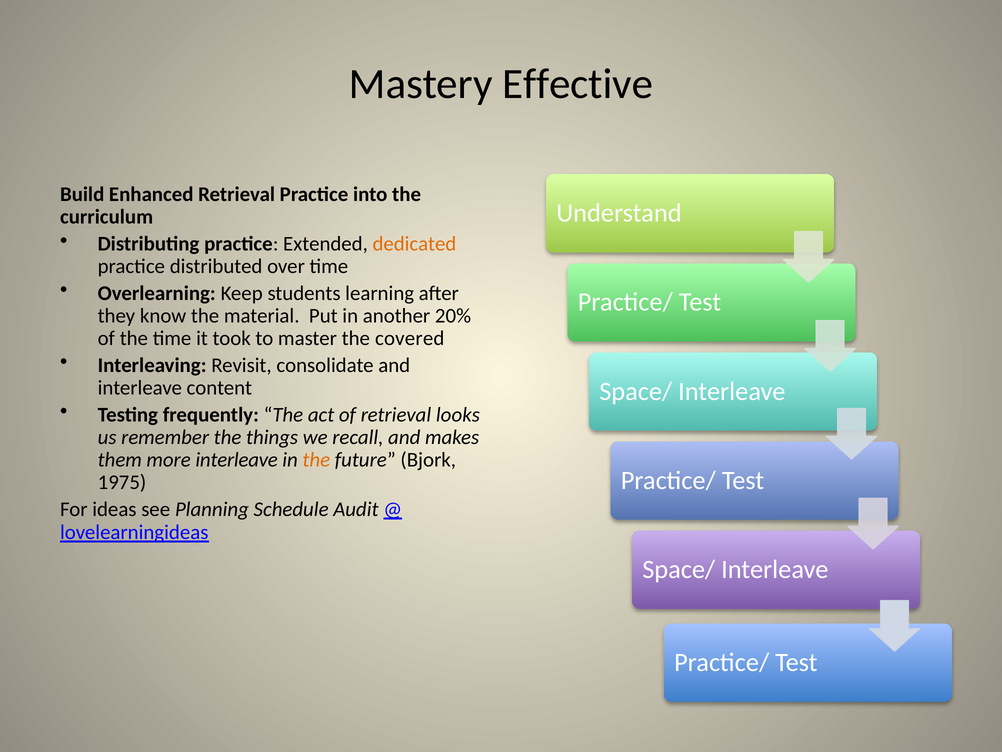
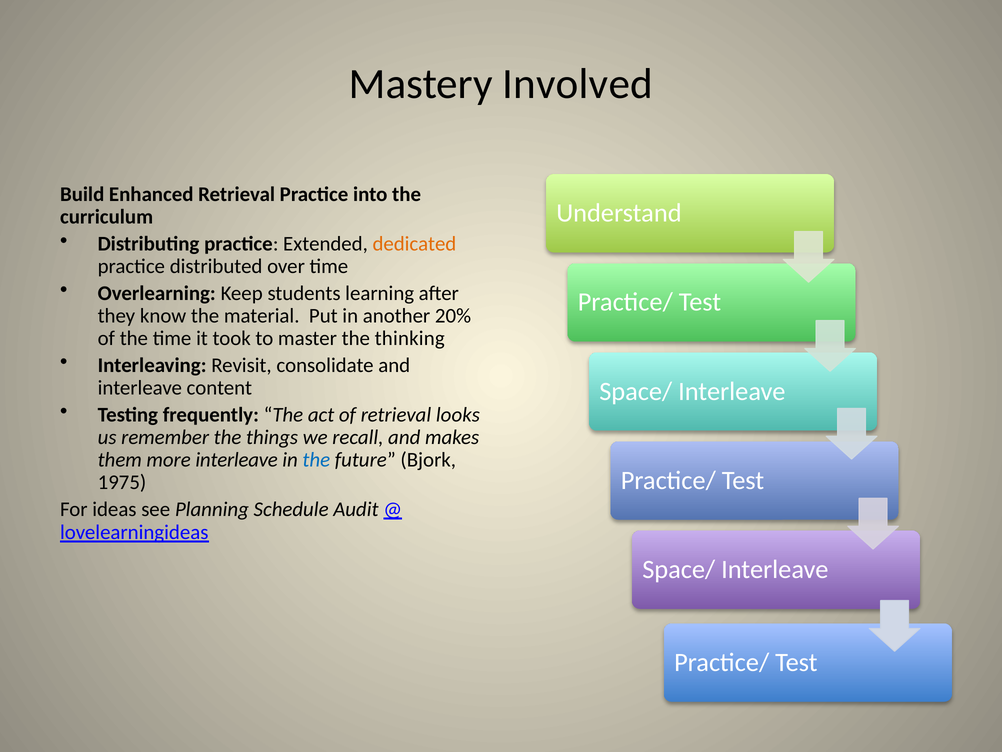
Effective: Effective -> Involved (578, 84)
covered: covered -> thinking (410, 338)
the colour: orange -> blue (316, 460)
